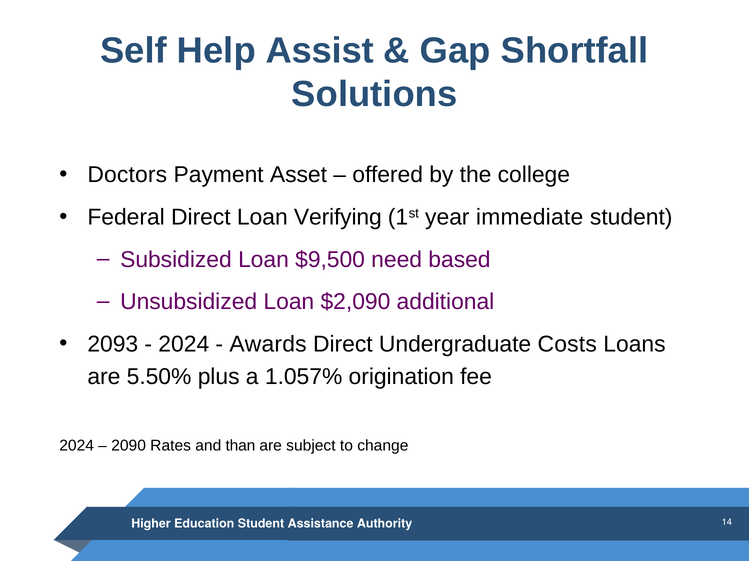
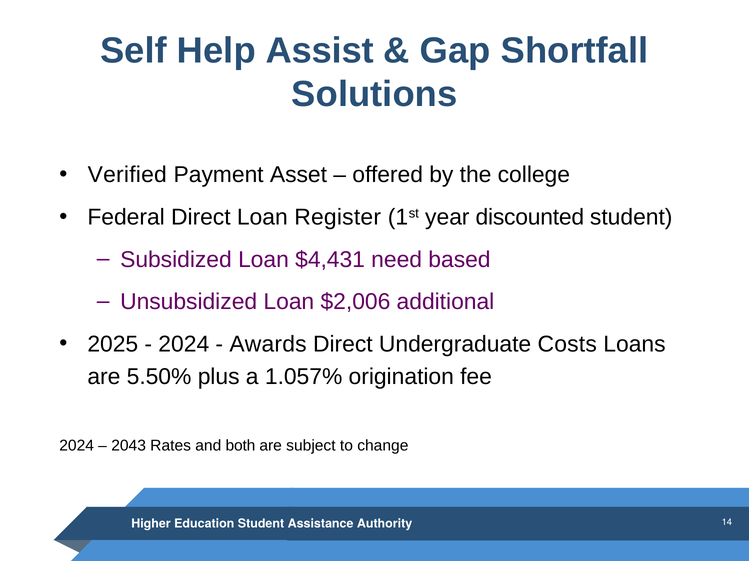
Doctors: Doctors -> Verified (127, 175)
Verifying: Verifying -> Register (338, 218)
immediate: immediate -> discounted (530, 218)
$9,500: $9,500 -> $4,431 (330, 260)
$2,090: $2,090 -> $2,006 (355, 302)
2093: 2093 -> 2025 (113, 344)
2090: 2090 -> 2043 (129, 446)
than: than -> both (240, 446)
